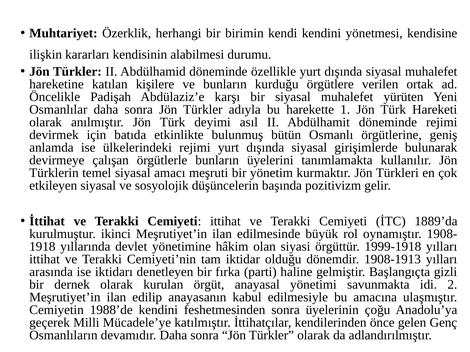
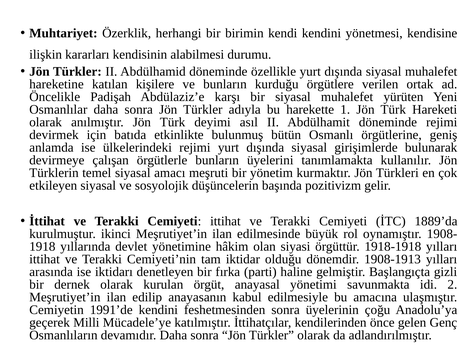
1999-1918: 1999-1918 -> 1918-1918 (393, 247)
1988’de: 1988’de -> 1991’de (111, 310)
